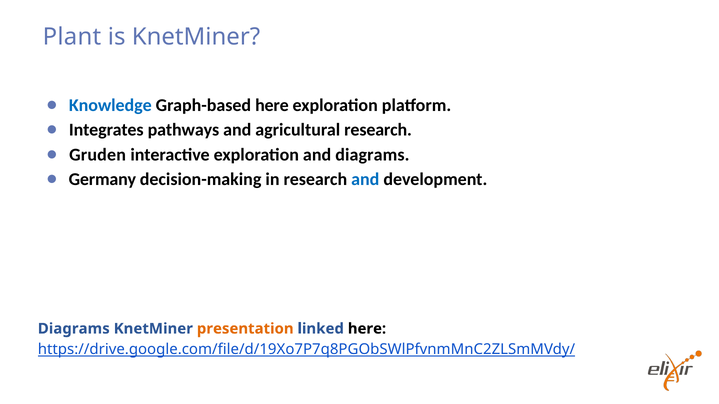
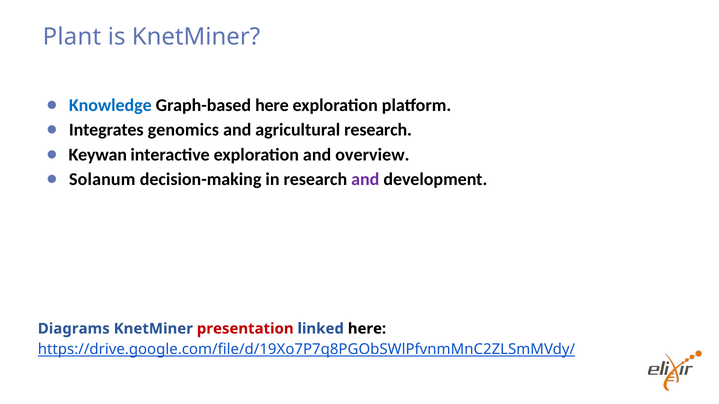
pathways: pathways -> genomics (183, 130)
Gruden: Gruden -> Keywan (98, 155)
and diagrams: diagrams -> overview (372, 155)
Germany: Germany -> Solanum (102, 180)
and colour: blue -> purple (365, 180)
presentation colour: orange -> red (245, 329)
